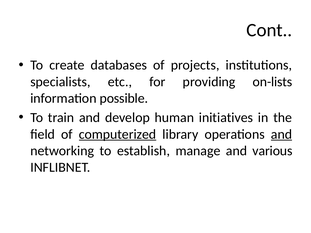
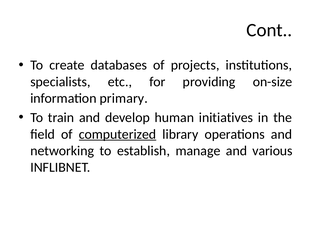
on-lists: on-lists -> on-size (272, 82)
possible: possible -> primary (124, 98)
and underline: present -> none (282, 134)
